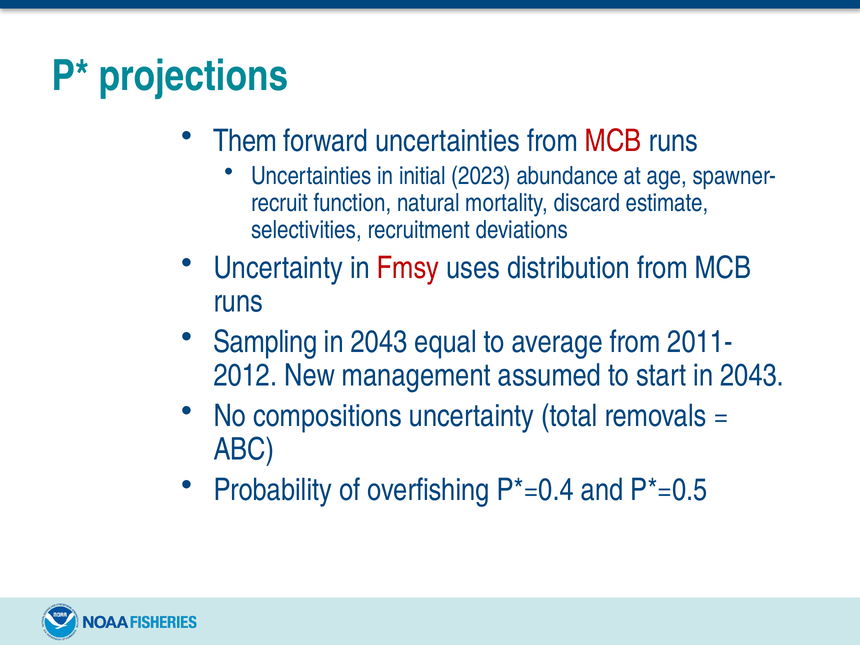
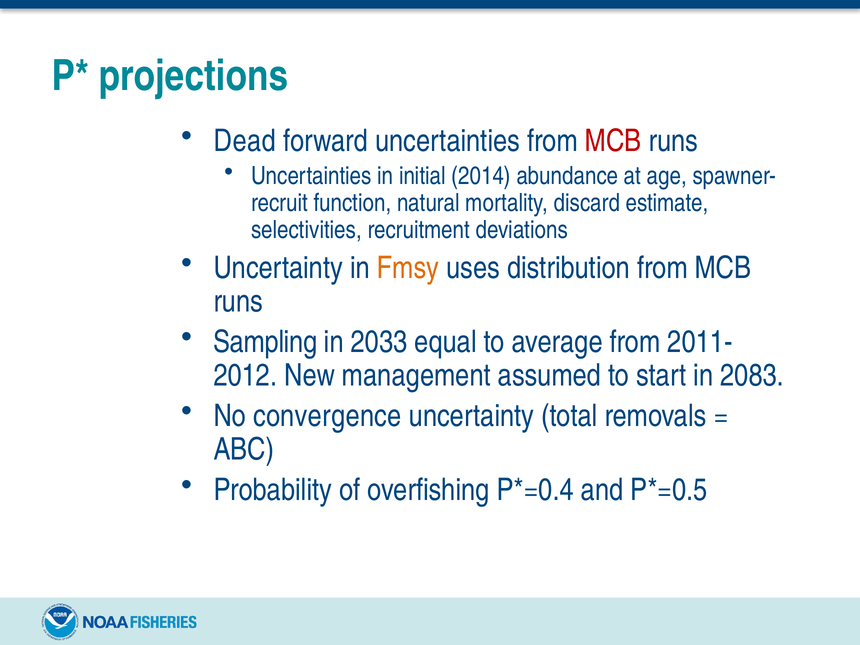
Them: Them -> Dead (245, 141)
2023: 2023 -> 2014 (481, 176)
Fmsy colour: red -> orange (408, 268)
2043: 2043 -> 2033 (379, 342)
start in 2043: 2043 -> 2083 (752, 375)
compositions: compositions -> convergence (327, 416)
